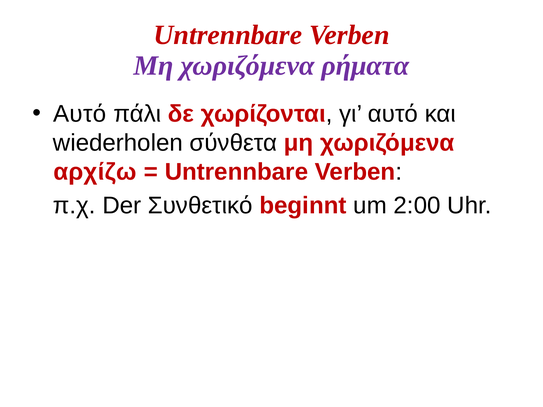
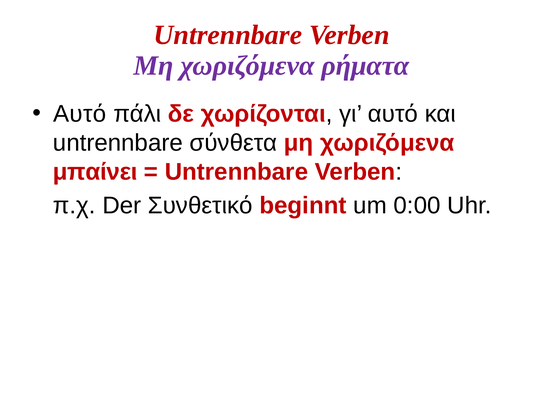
wiederholen: wiederholen -> untrennbare (118, 143)
αρχίζω: αρχίζω -> μπαίνει (95, 172)
2:00: 2:00 -> 0:00 (417, 206)
